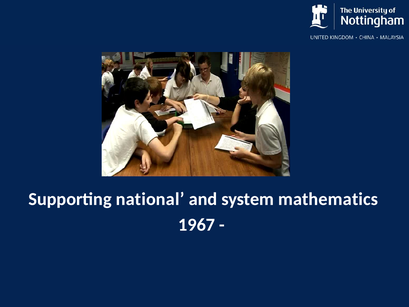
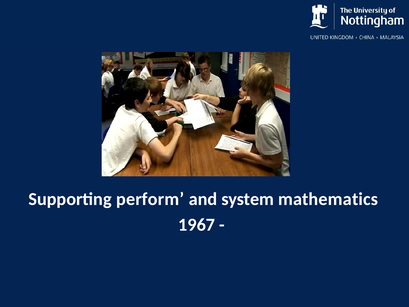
national: national -> perform (150, 199)
